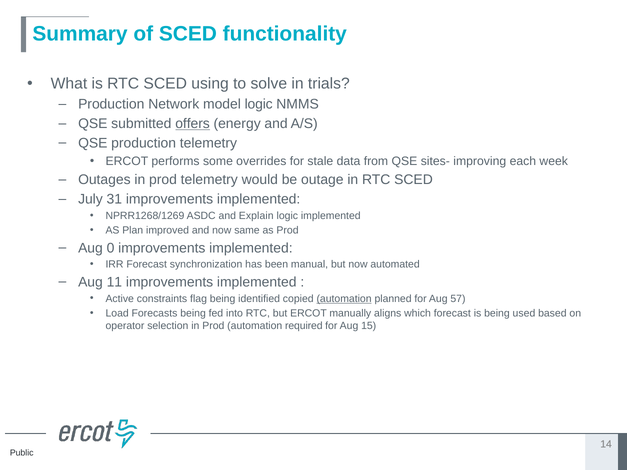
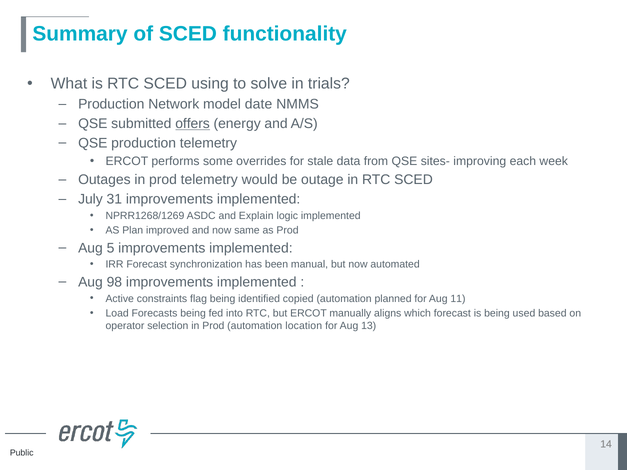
model logic: logic -> date (259, 104)
0: 0 -> 5 (111, 248)
11: 11 -> 98 (114, 282)
automation underline: present -> none (344, 299)
57: 57 -> 11 (458, 299)
required: required -> location (304, 326)
15: 15 -> 13 (369, 326)
